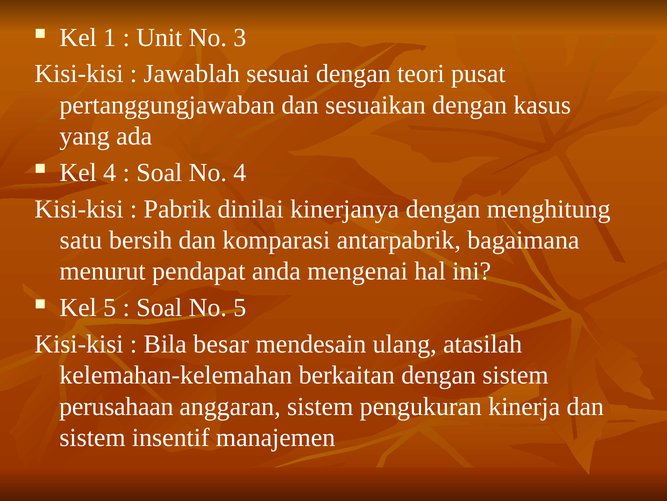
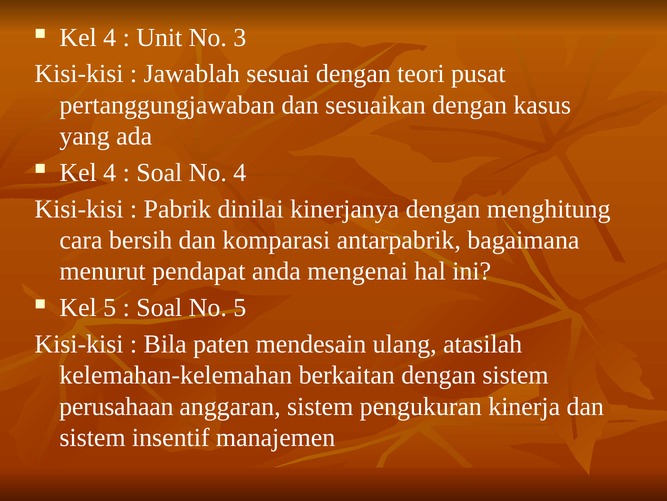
1: 1 -> 4 (110, 37)
satu: satu -> cara (81, 240)
besar: besar -> paten (221, 344)
